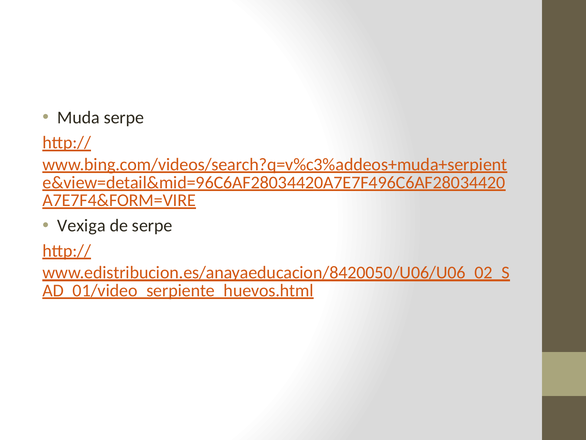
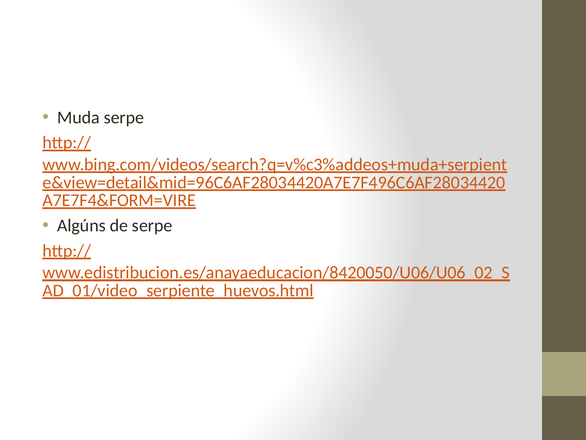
Vexiga: Vexiga -> Algúns (81, 225)
